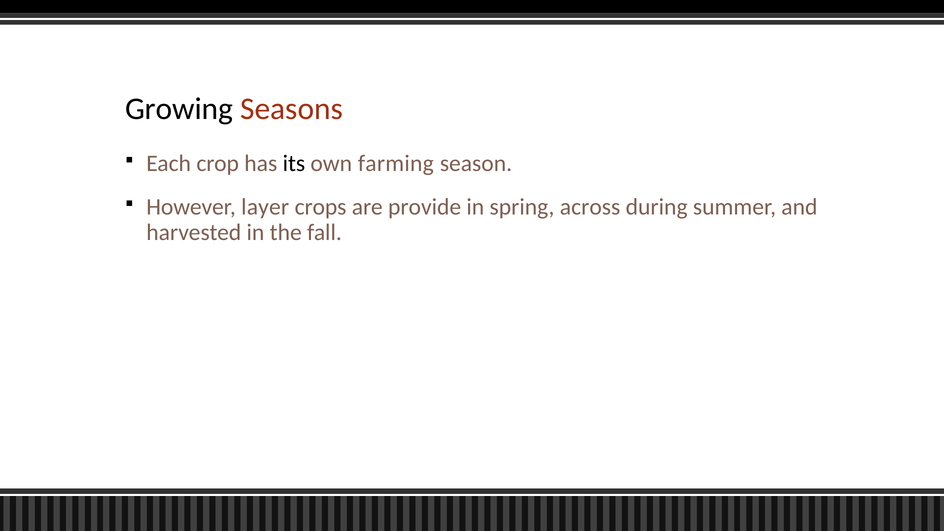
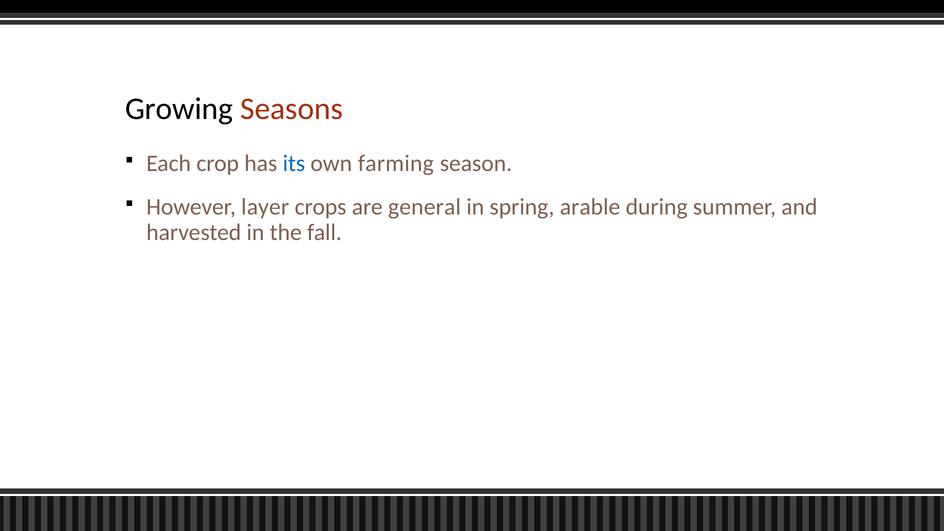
its colour: black -> blue (294, 164)
provide: provide -> general (425, 207)
across: across -> arable (590, 207)
